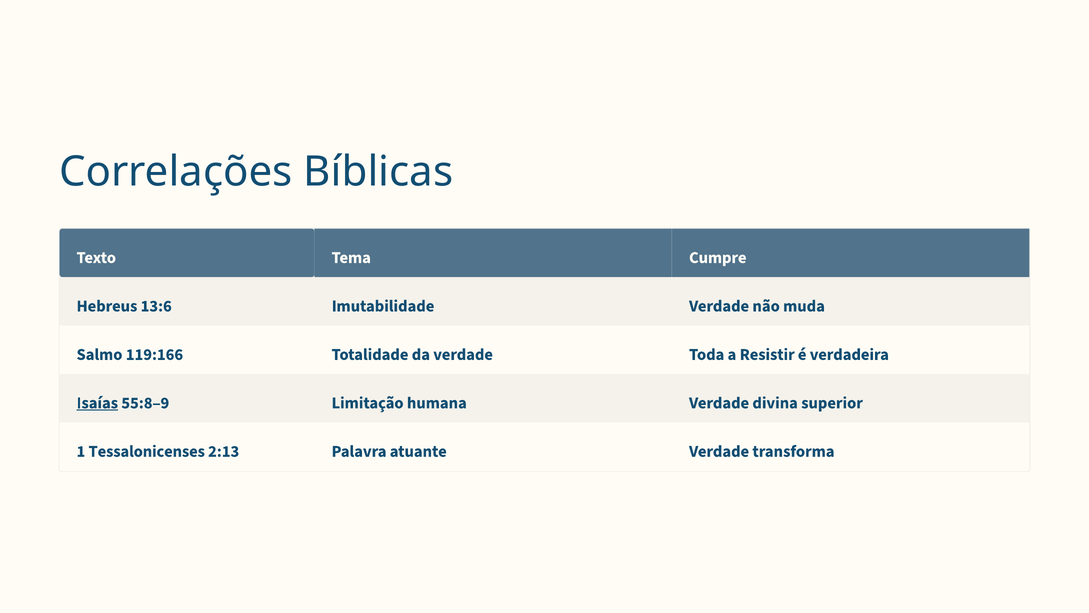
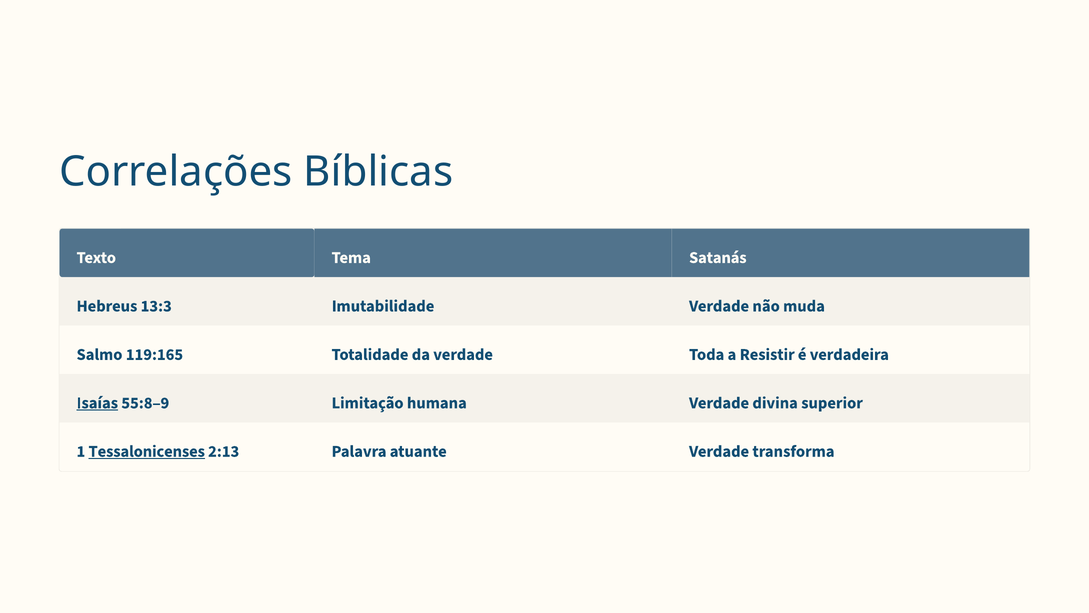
Cumpre: Cumpre -> Satanás (718, 257)
13:6: 13:6 -> 13:3 (156, 306)
119:166: 119:166 -> 119:165 (154, 354)
Tessalonicenses underline: none -> present (147, 451)
